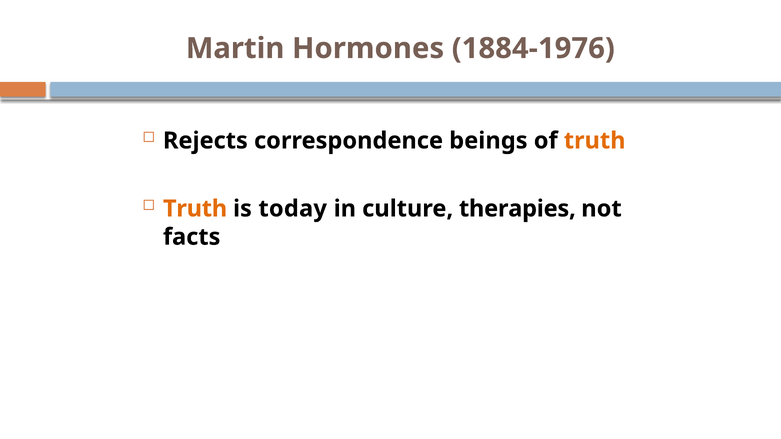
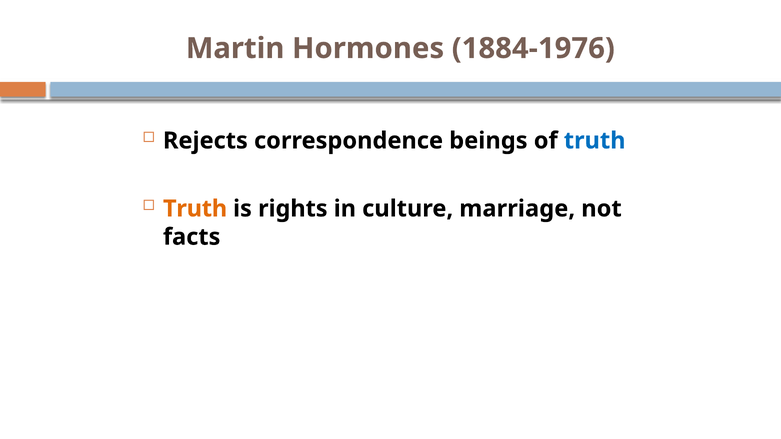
truth colour: orange -> blue (595, 141)
today: today -> rights (293, 209)
therapies: therapies -> marriage (517, 209)
